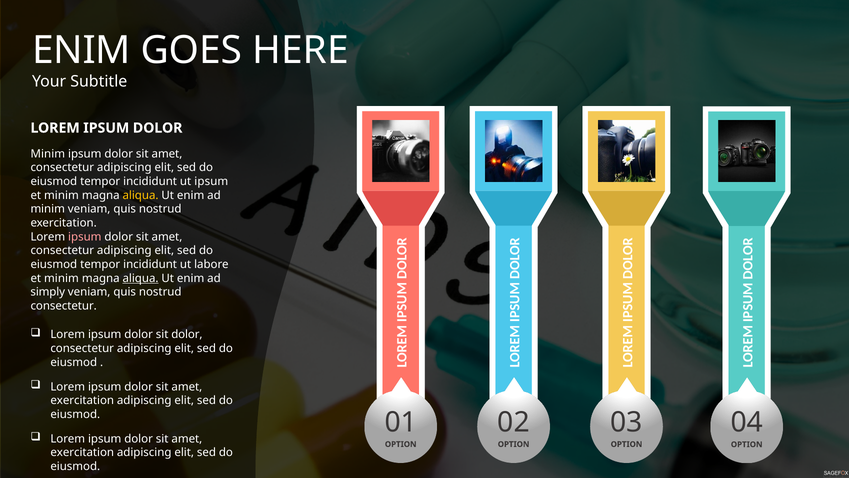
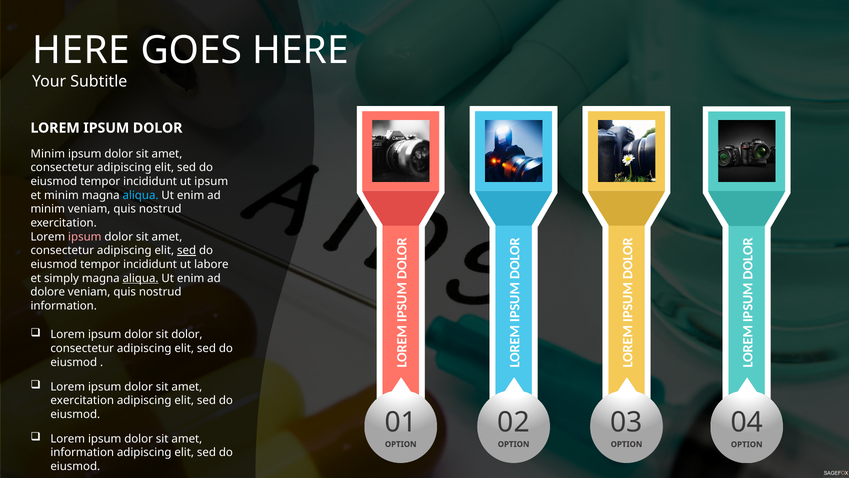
ENIM: ENIM -> HERE (81, 50)
aliqua colour: yellow -> light blue (141, 195)
sed underline: none -> present (187, 250)
minim: minim -> simply (61, 278)
simply: simply -> dolore (48, 292)
consectetur: consectetur -> information (64, 306)
exercitation: exercitation -> information (82, 452)
